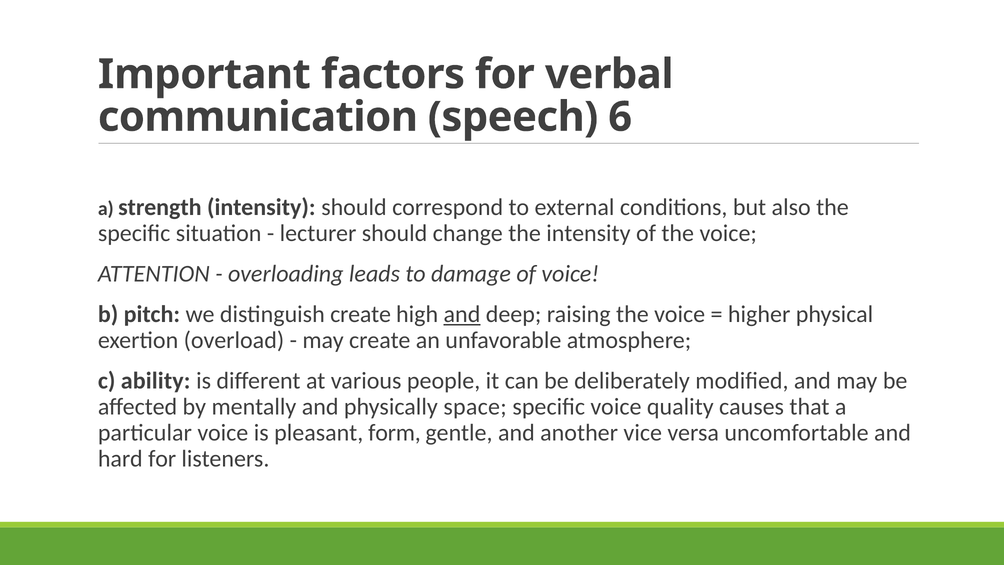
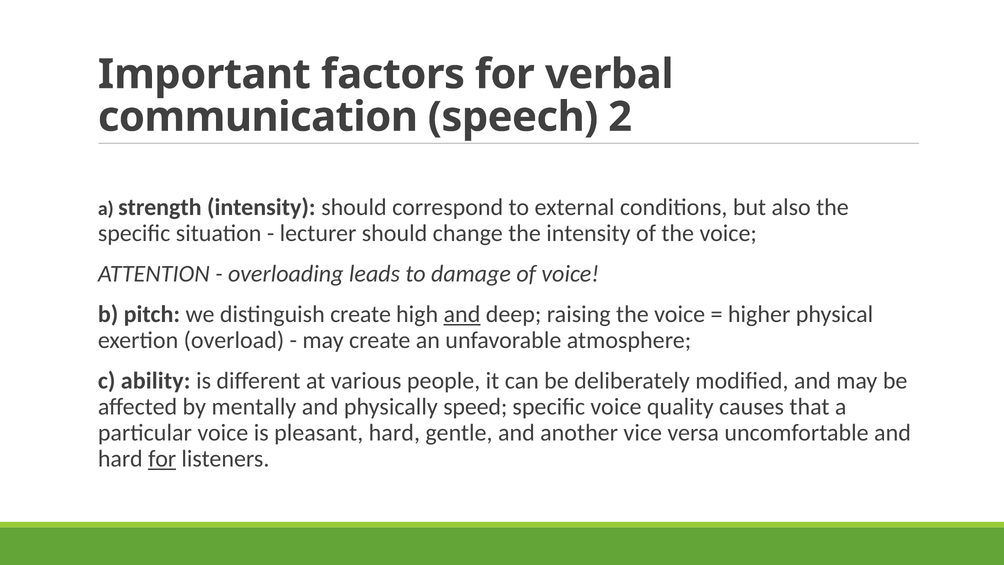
6: 6 -> 2 (620, 117)
space: space -> speed (475, 407)
pleasant form: form -> hard (394, 433)
for underline: none -> present (162, 459)
